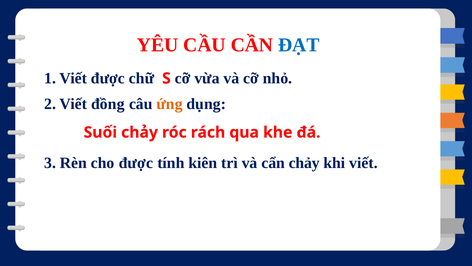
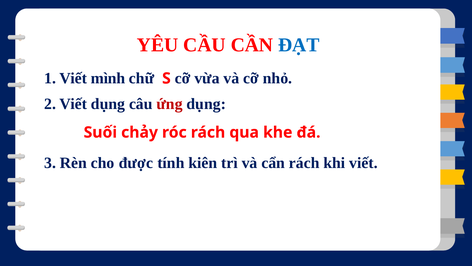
Viết được: được -> mình (108, 78)
Viết đồng: đồng -> dụng (108, 104)
ứng colour: orange -> red (170, 104)
cẩn chảy: chảy -> rách (304, 162)
